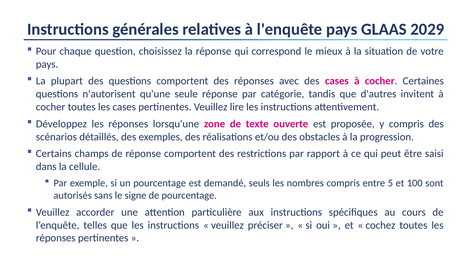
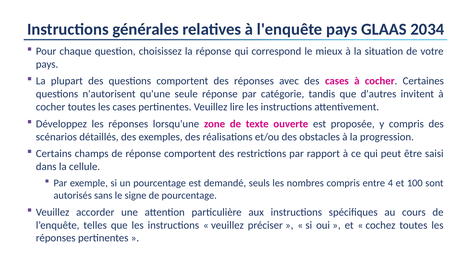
2029: 2029 -> 2034 (427, 29)
5: 5 -> 4 (390, 183)
